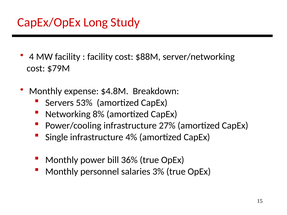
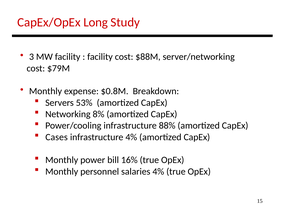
4: 4 -> 3 (32, 57)
$4.8M: $4.8M -> $0.8M (115, 91)
27%: 27% -> 88% (167, 126)
Single: Single -> Cases (57, 137)
36%: 36% -> 16% (129, 160)
salaries 3%: 3% -> 4% (158, 172)
